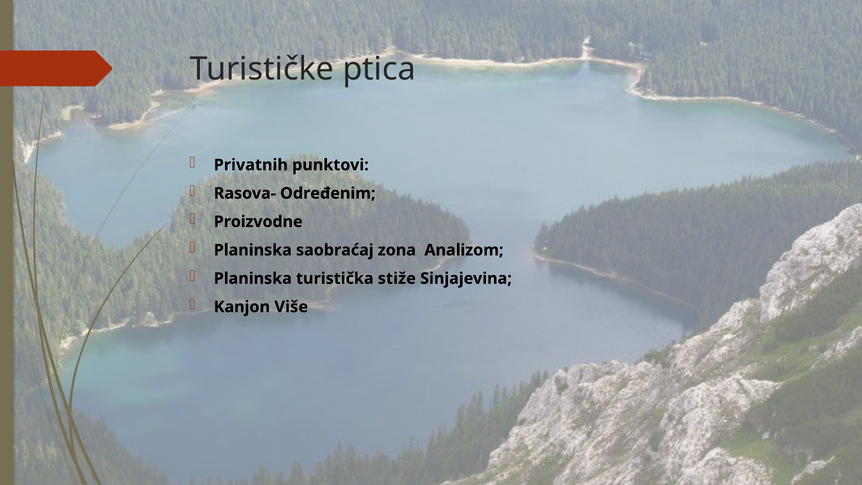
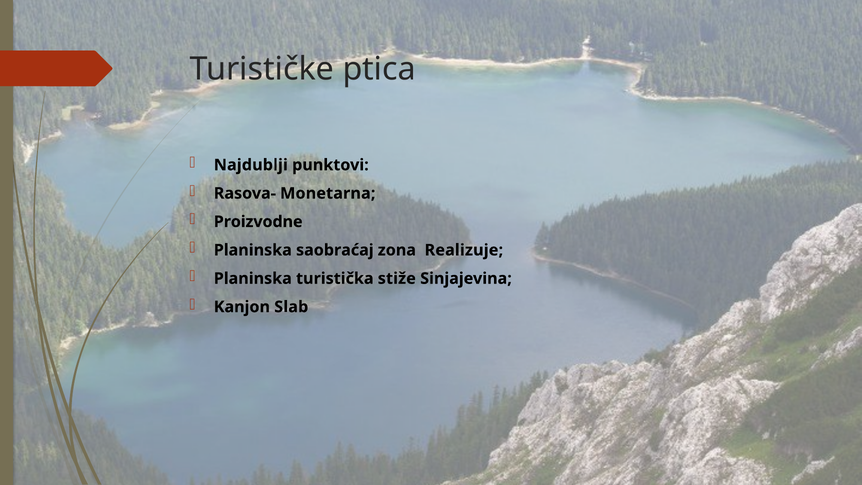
Privatnih: Privatnih -> Najdublji (251, 165)
Određenim: Određenim -> Monetarna (328, 193)
Analizom: Analizom -> Realizuje (464, 250)
Više: Više -> Slab (291, 307)
